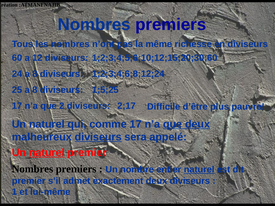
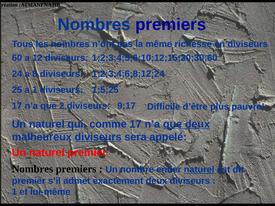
25 a 8: 8 -> 1 (35, 90)
2;17: 2;17 -> 9;17 (126, 106)
naturel underline: present -> none (47, 153)
